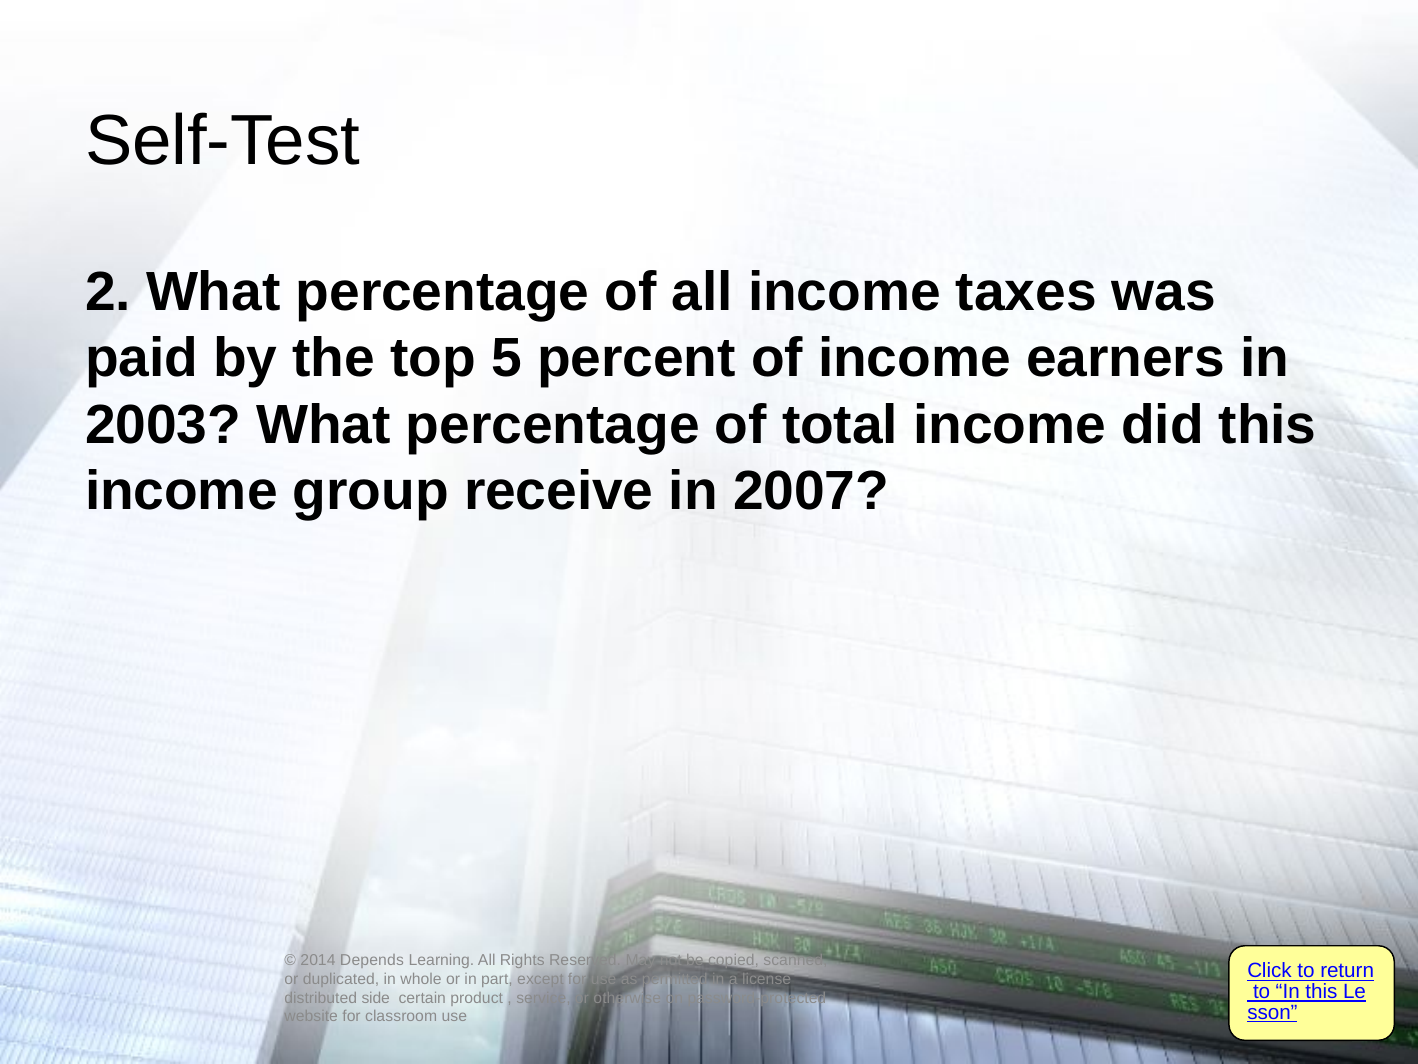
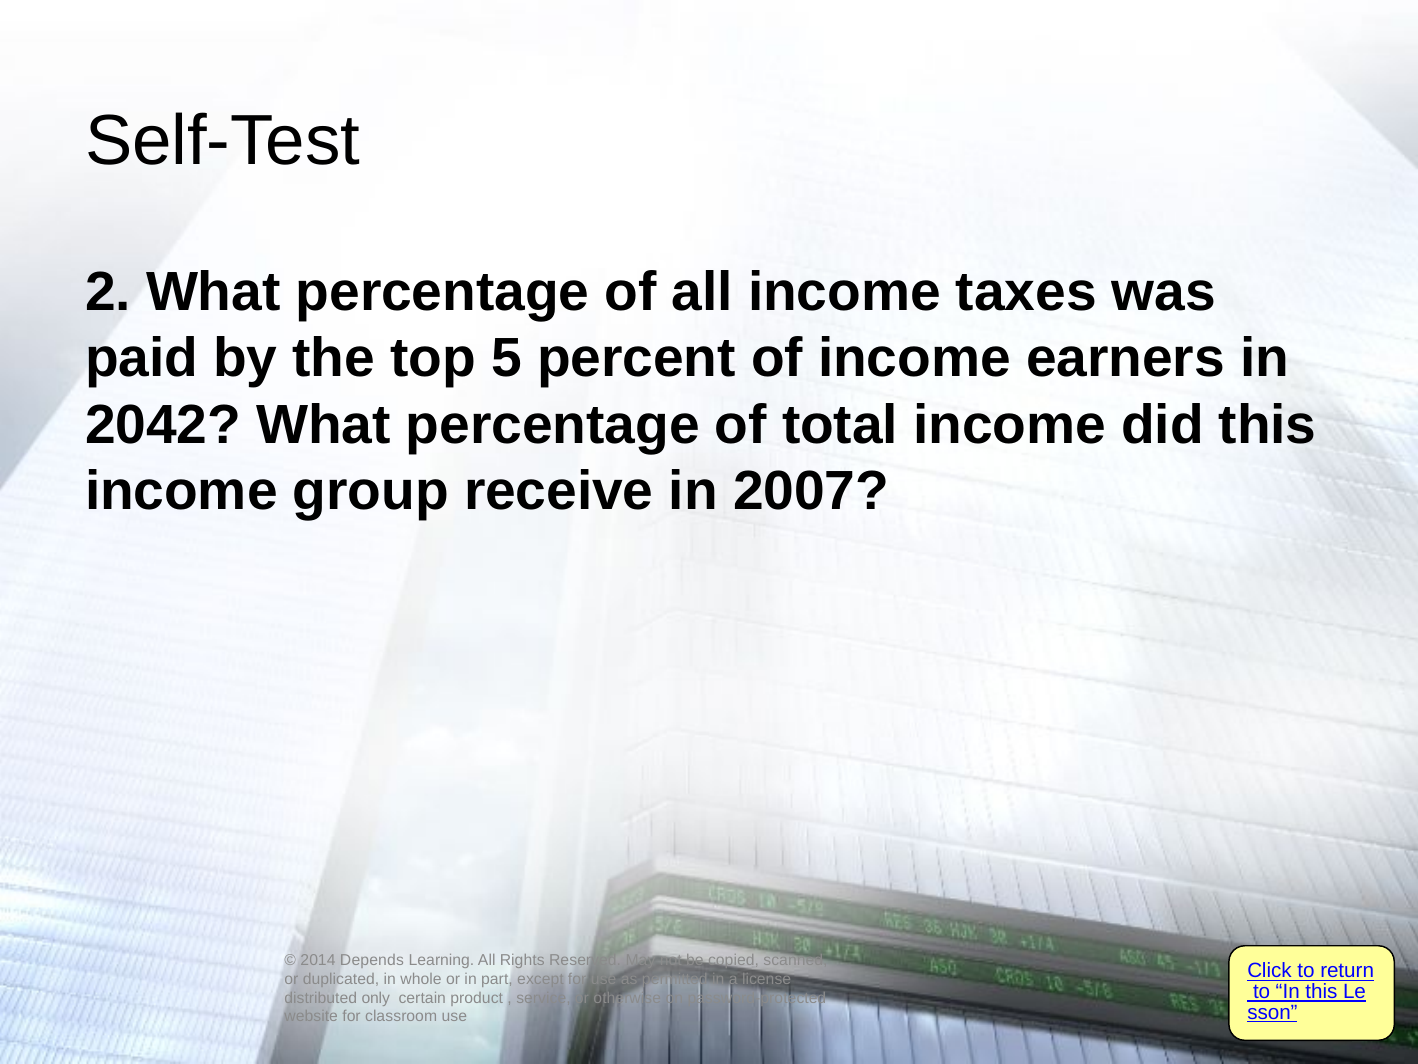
2003: 2003 -> 2042 (163, 425)
side: side -> only (376, 997)
